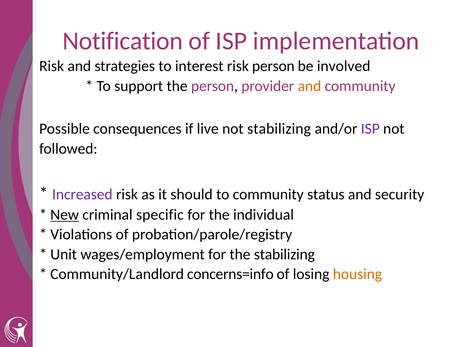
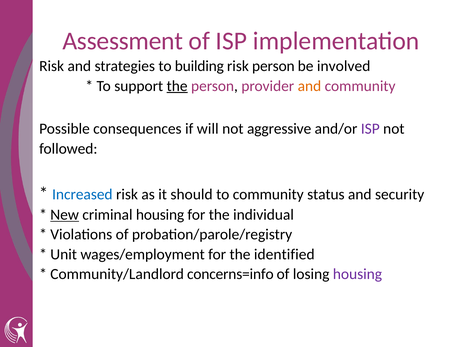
Notification: Notification -> Assessment (123, 41)
interest: interest -> building (199, 66)
the underline: none -> present (177, 86)
live: live -> will (208, 129)
not stabilizing: stabilizing -> aggressive (279, 129)
Increased colour: purple -> blue (82, 194)
criminal specific: specific -> housing (160, 214)
the stabilizing: stabilizing -> identified (284, 254)
housing colour: orange -> purple (357, 274)
